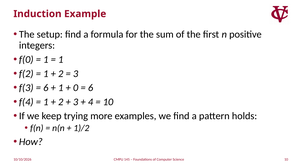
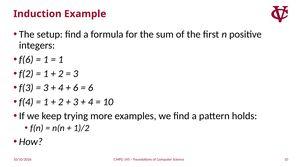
f(0: f(0 -> f(6 (26, 60)
6: 6 -> 3 (46, 88)
1: 1 -> 4 (61, 88)
0: 0 -> 6 (76, 88)
